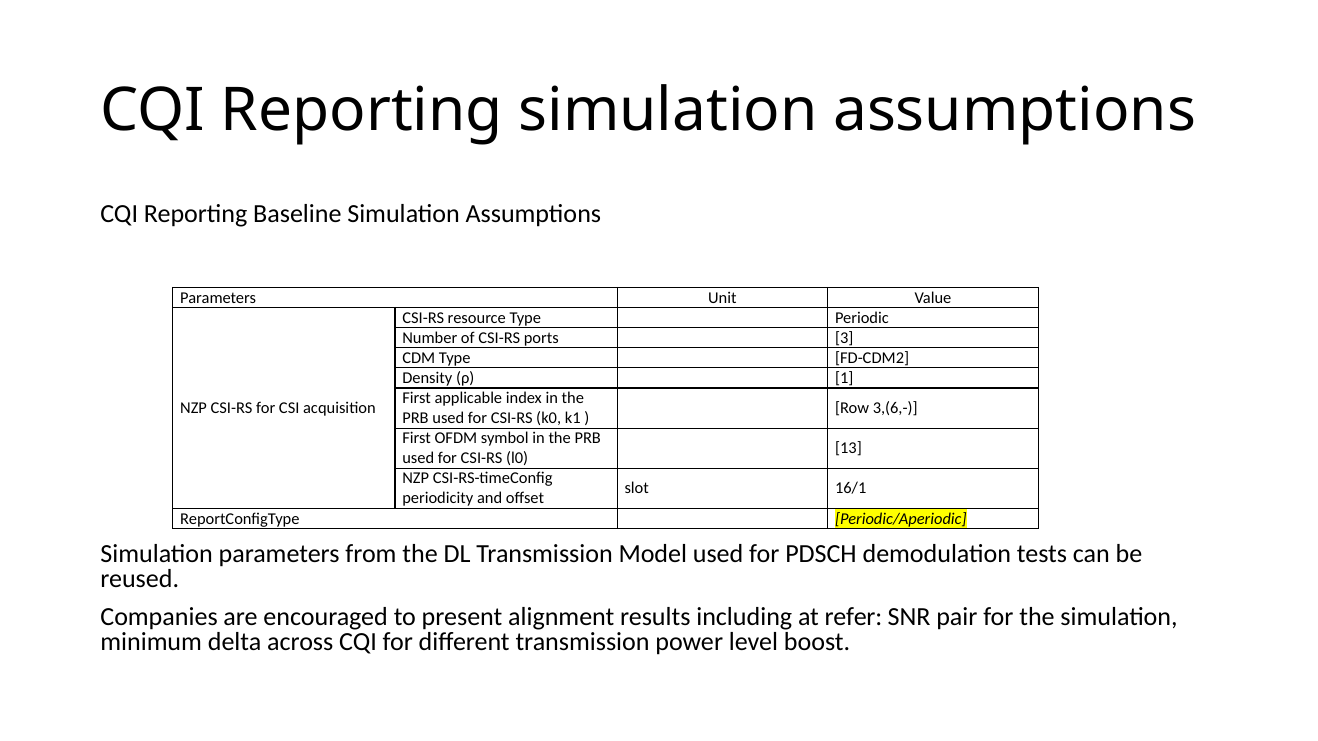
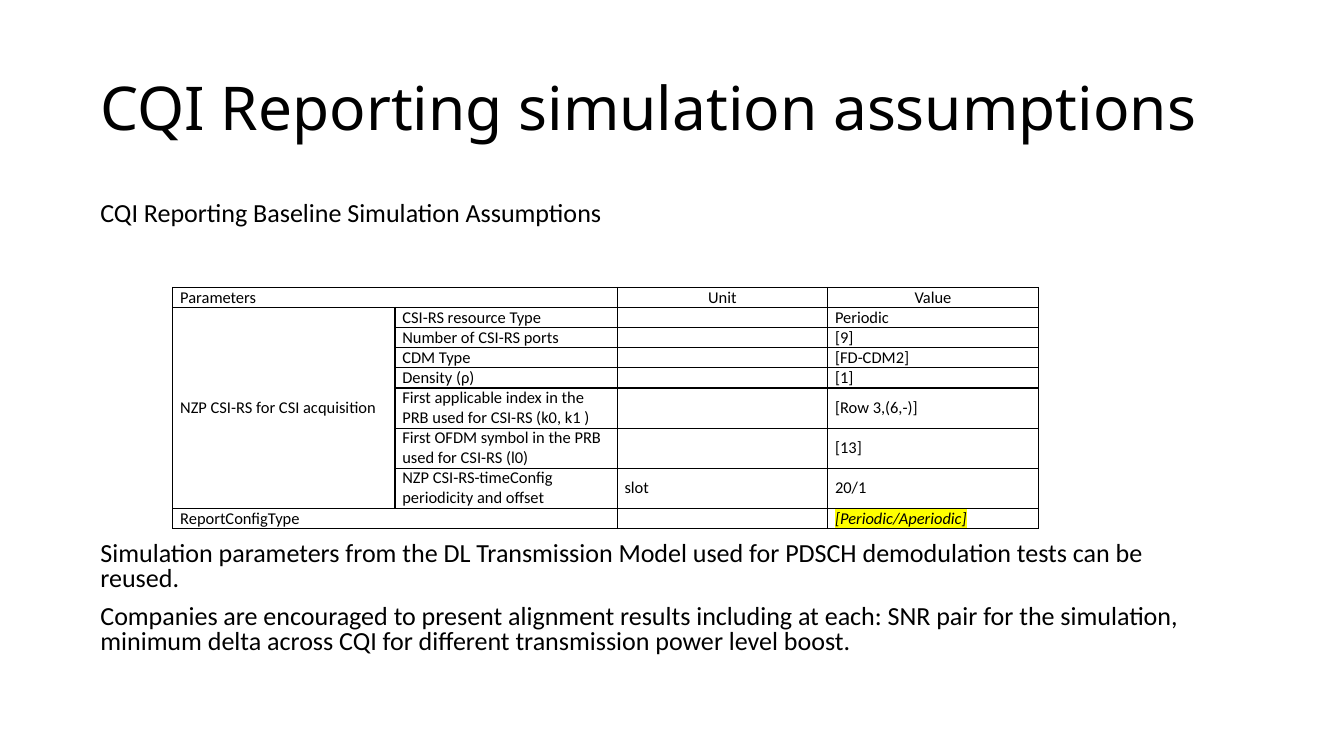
3: 3 -> 9 (844, 338)
16/1: 16/1 -> 20/1 (851, 489)
refer: refer -> each (853, 617)
